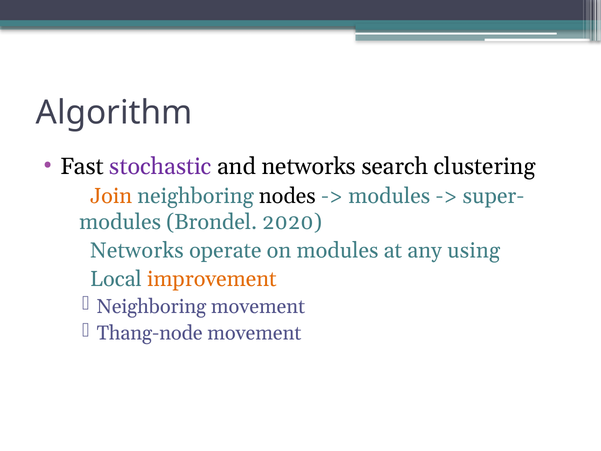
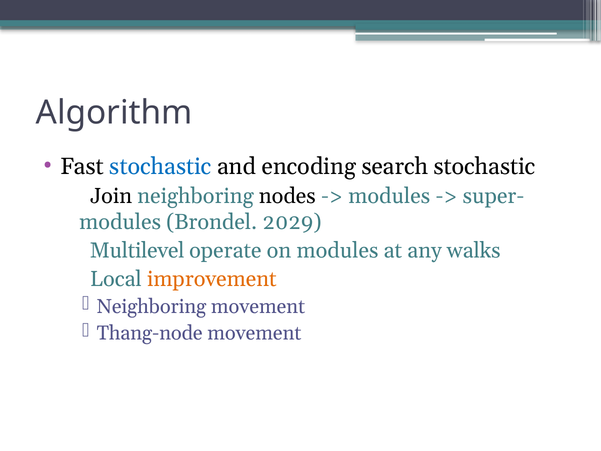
stochastic colour: purple -> blue (161, 166)
and networks: networks -> encoding (309, 166)
search clustering: clustering -> stochastic (485, 166)
Join colour: orange -> black (111, 196)
2020: 2020 -> 2029 (292, 222)
Networks: Networks -> Multilevel (137, 250)
using: using -> walks (474, 250)
